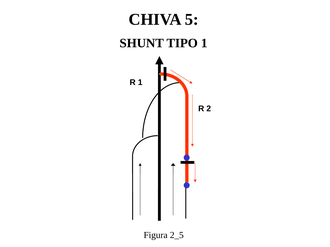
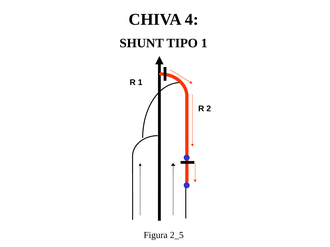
5: 5 -> 4 (192, 19)
